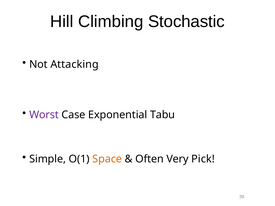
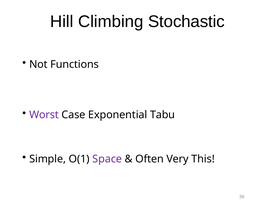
Attacking: Attacking -> Functions (75, 64)
Space colour: orange -> purple (107, 159)
Pick: Pick -> This (203, 159)
